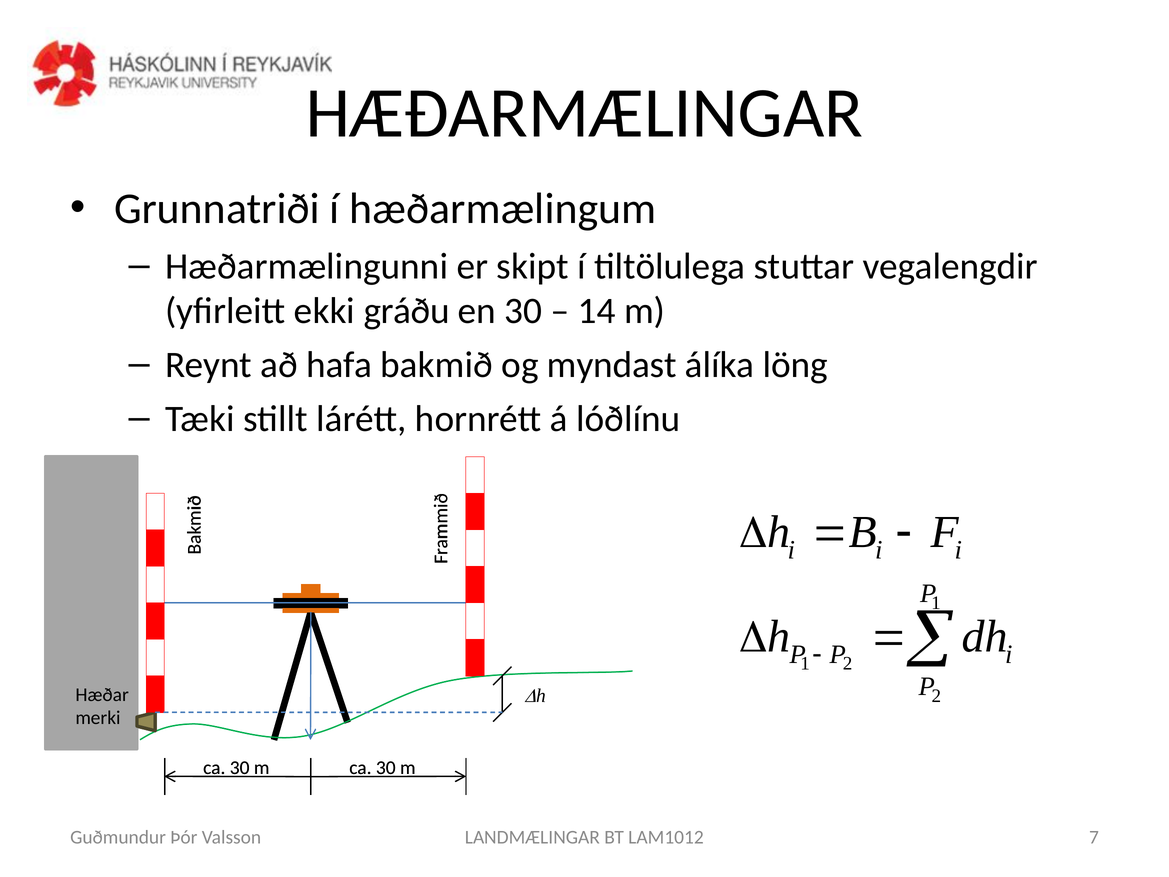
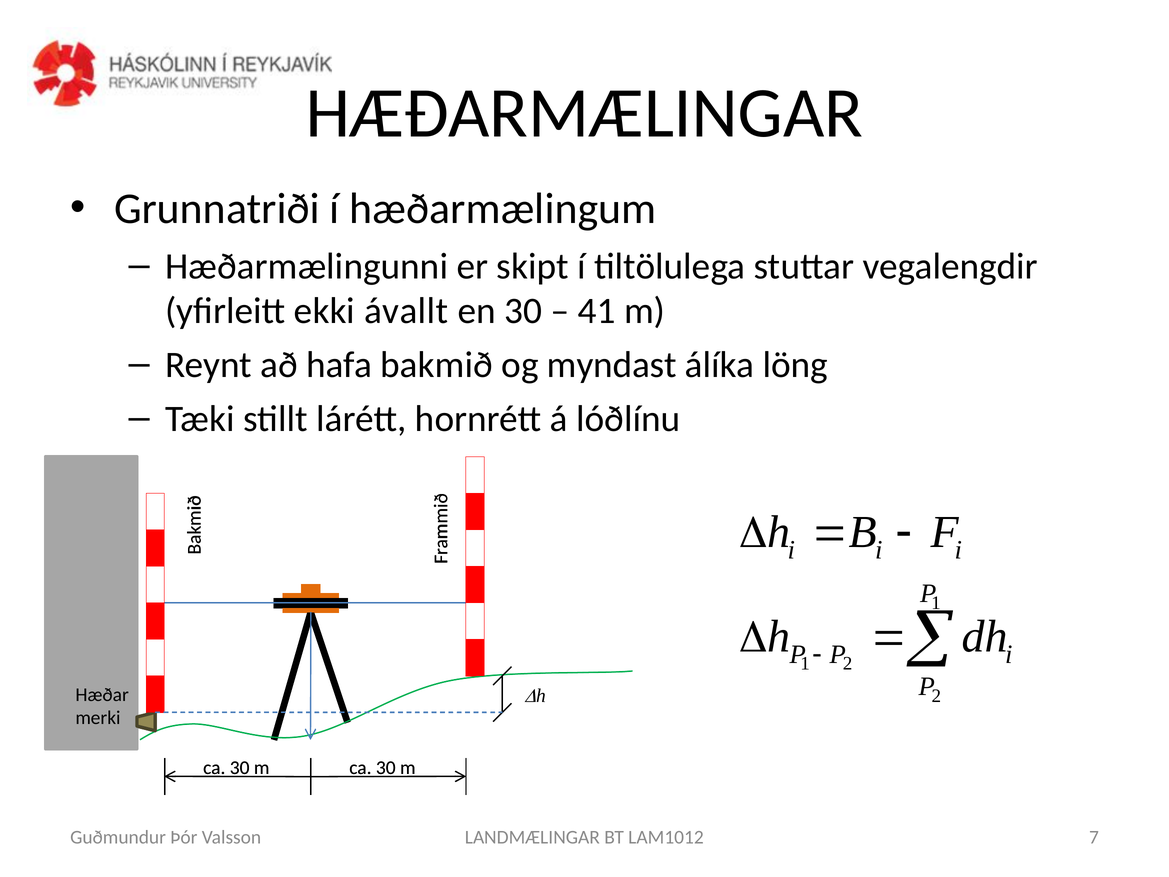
gráðu: gráðu -> ávallt (406, 311)
14: 14 -> 41 (597, 311)
